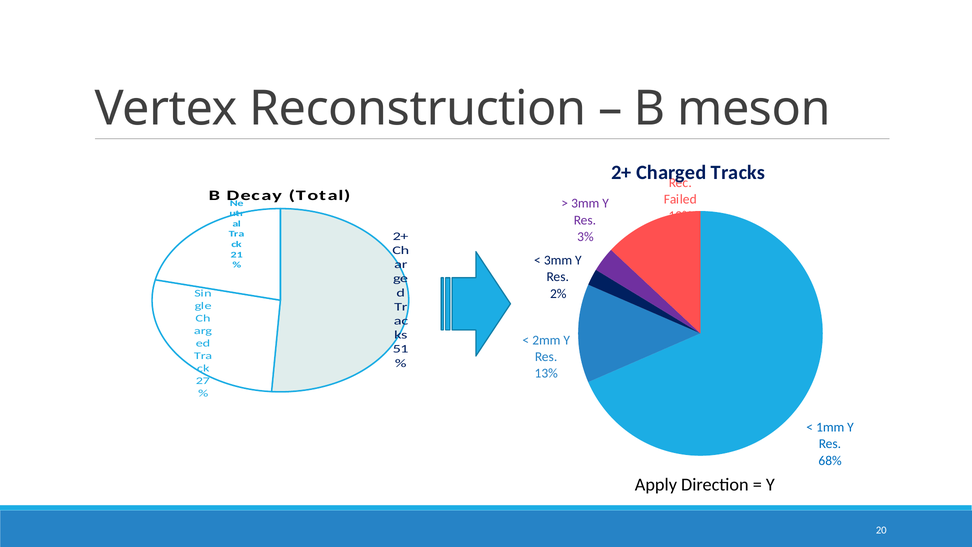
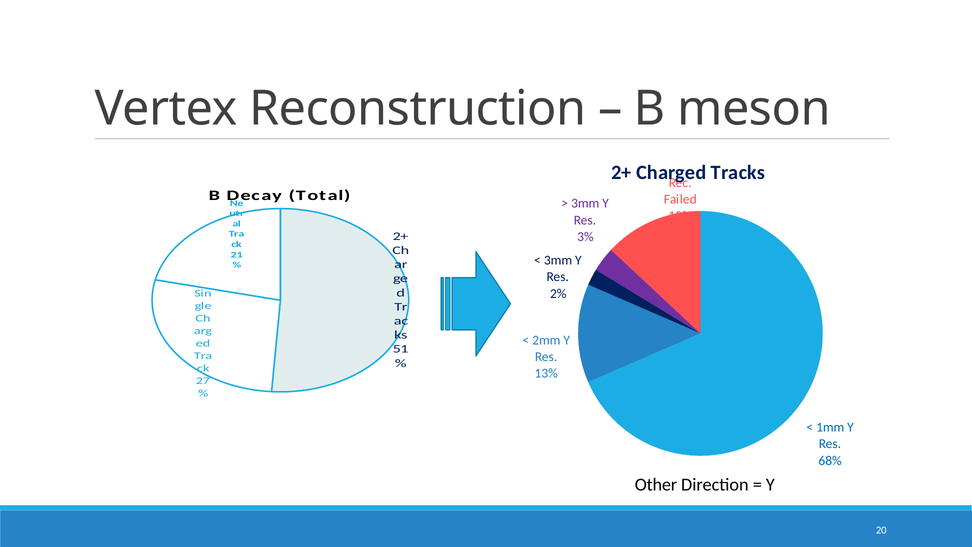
Apply: Apply -> Other (656, 485)
